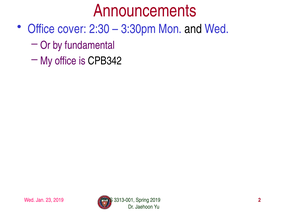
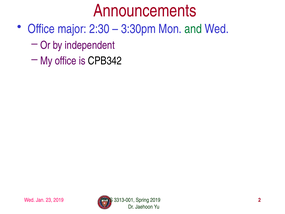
cover: cover -> major (72, 29)
and colour: black -> green (193, 29)
fundamental: fundamental -> independent (90, 45)
